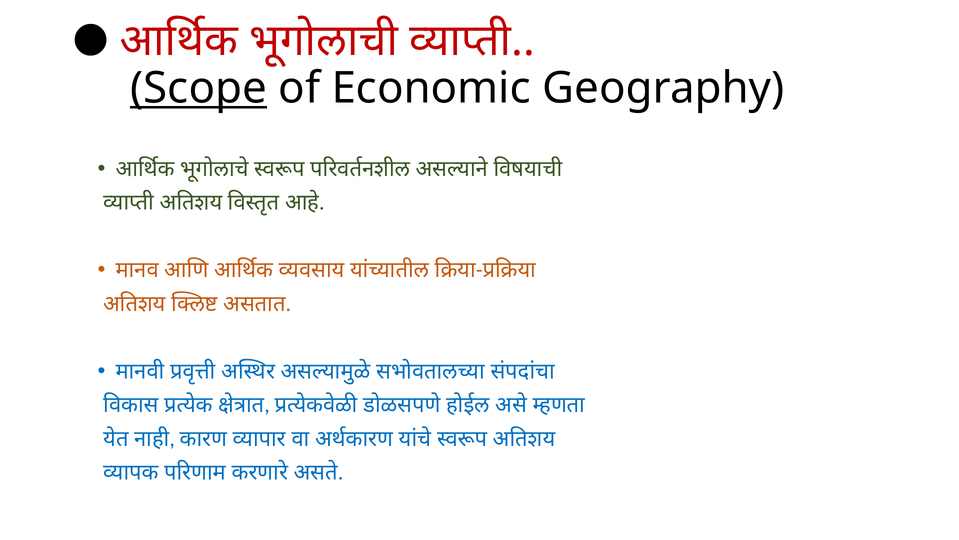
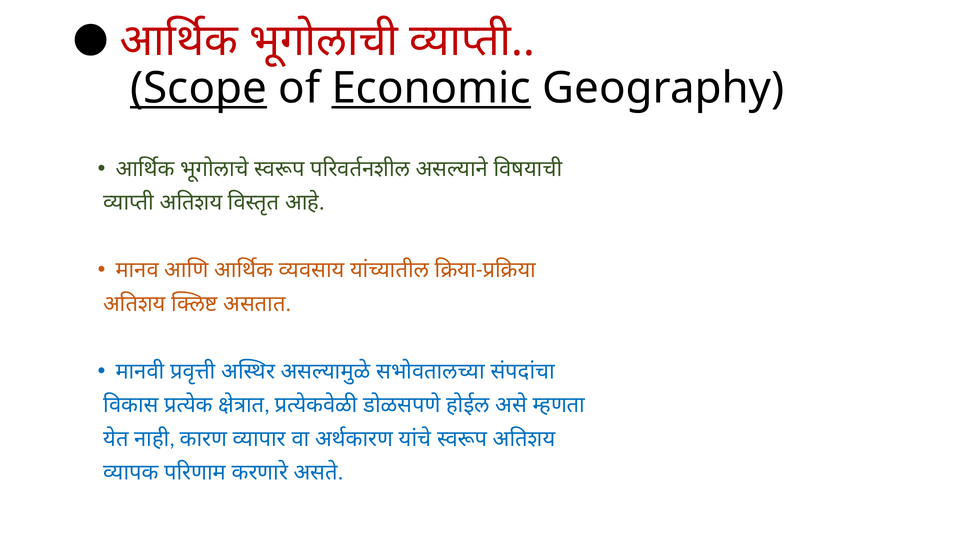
Economic underline: none -> present (431, 88)
